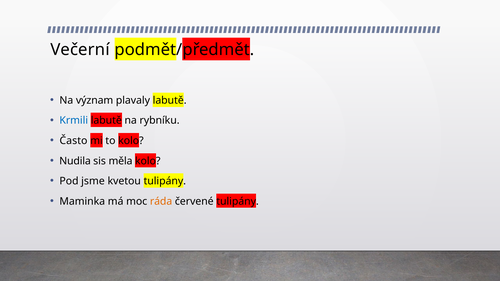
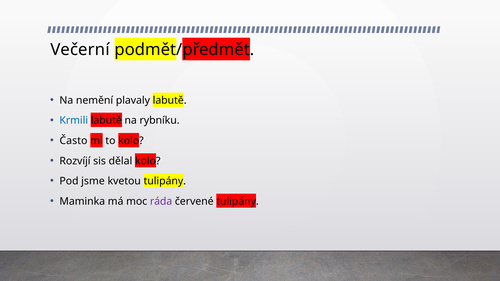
význam: význam -> nemění (95, 100)
Nudila: Nudila -> Rozvíjí (75, 161)
měla: měla -> dělal (120, 161)
ráda colour: orange -> purple (161, 201)
